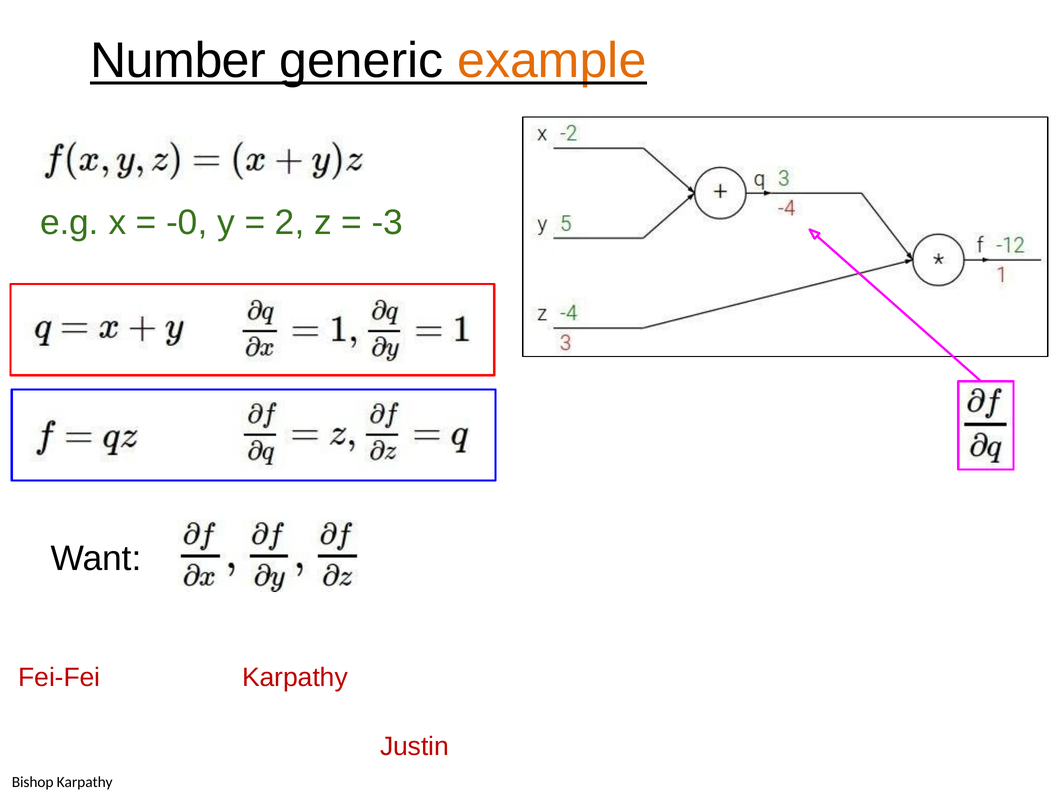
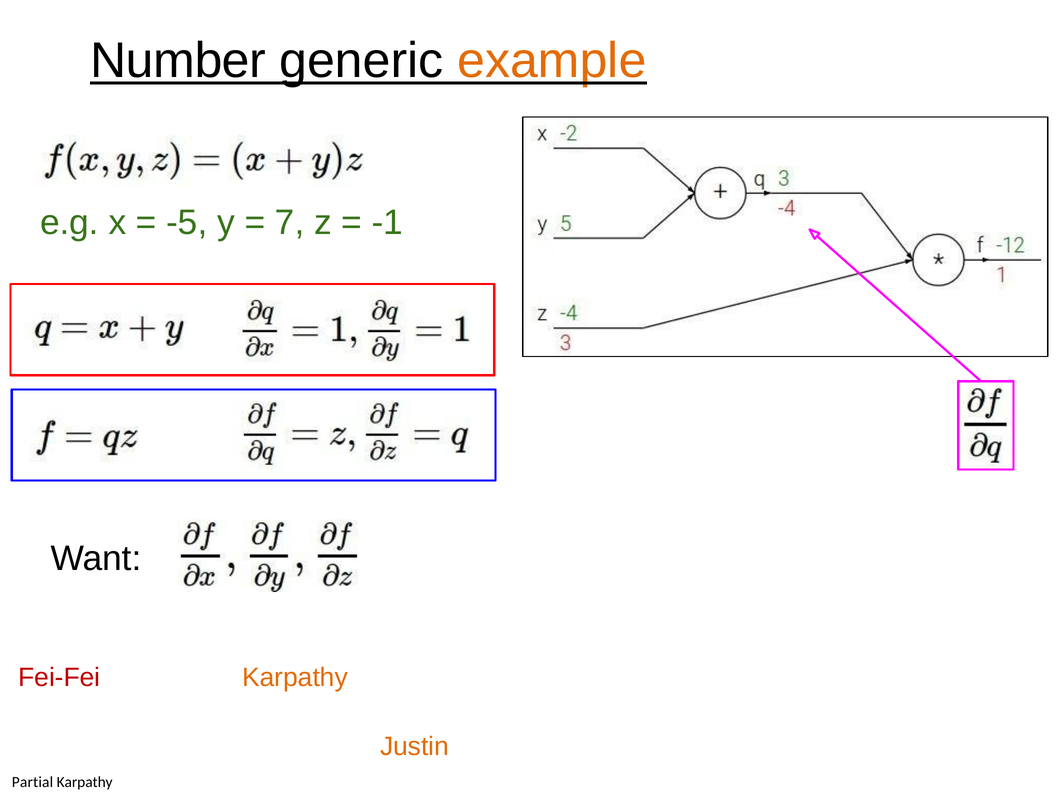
-0: -0 -> -5 (187, 223)
2: 2 -> 7 (290, 223)
-3: -3 -> -1 (387, 223)
Karpathy colour: red -> orange (295, 678)
Justin colour: red -> orange (415, 747)
Bishop: Bishop -> Partial (33, 783)
